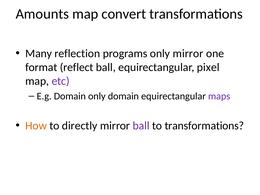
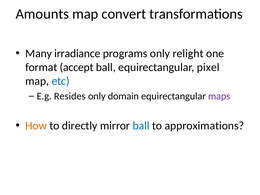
reflection: reflection -> irradiance (77, 53)
only mirror: mirror -> relight (188, 53)
reflect: reflect -> accept (77, 67)
etc colour: purple -> blue (61, 81)
E.g Domain: Domain -> Resides (70, 96)
ball colour: purple -> blue (141, 126)
to transformations: transformations -> approximations (204, 126)
